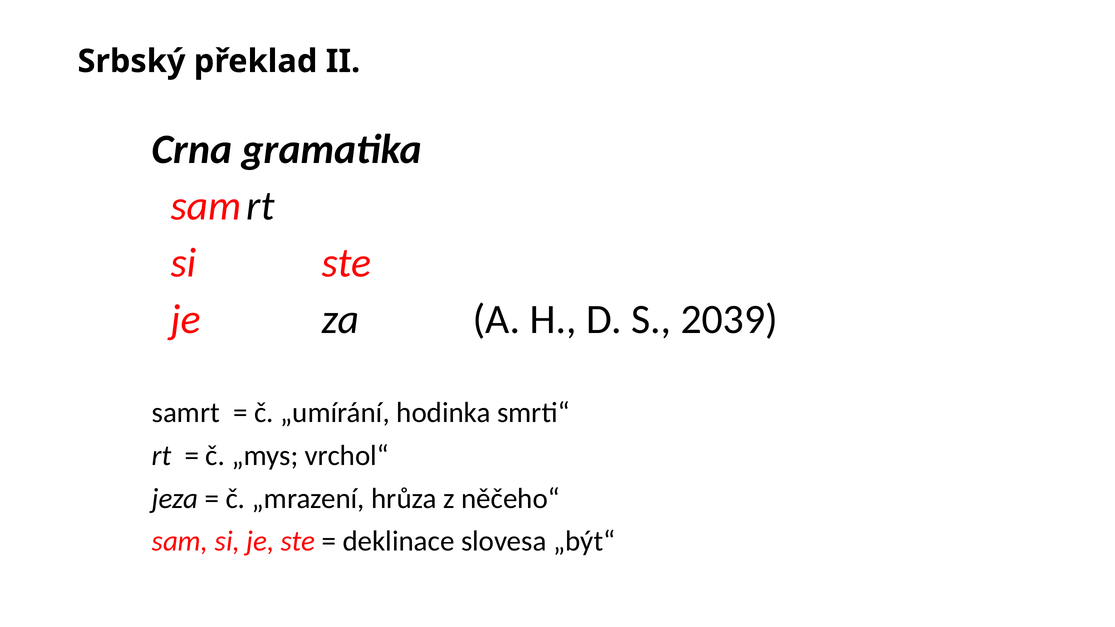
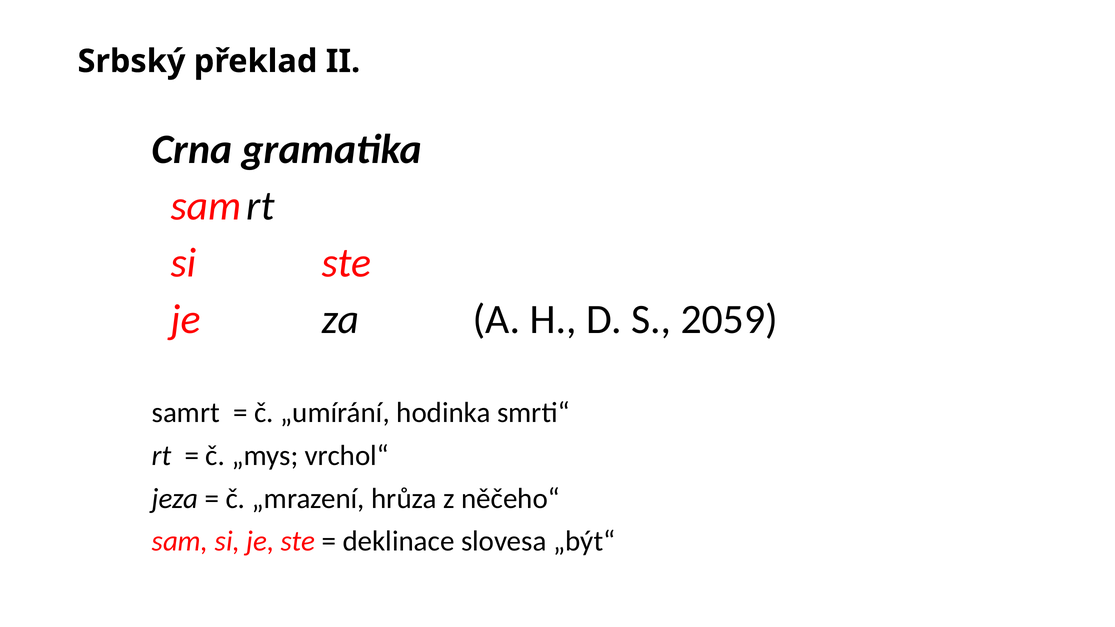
2039: 2039 -> 2059 (729, 320)
